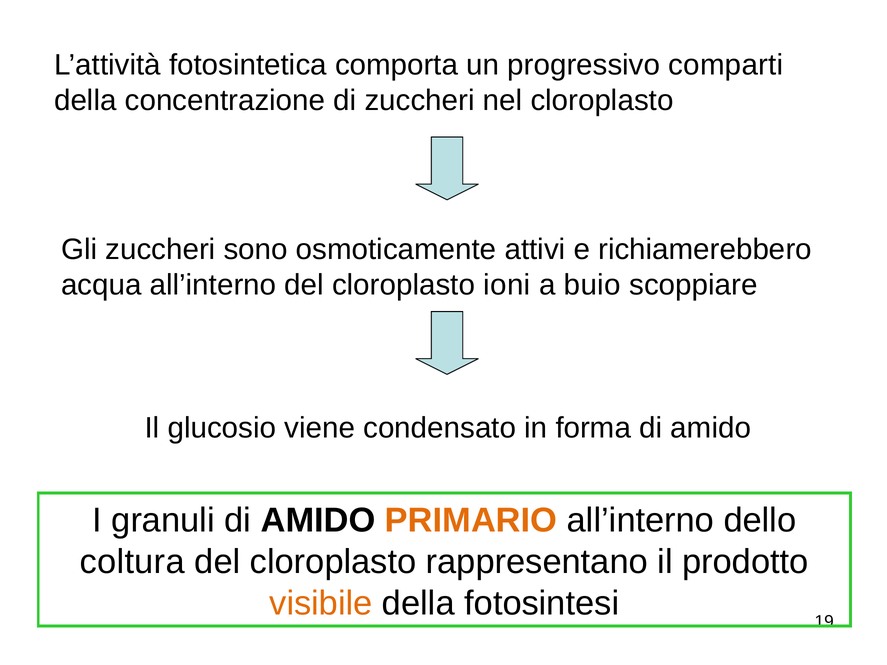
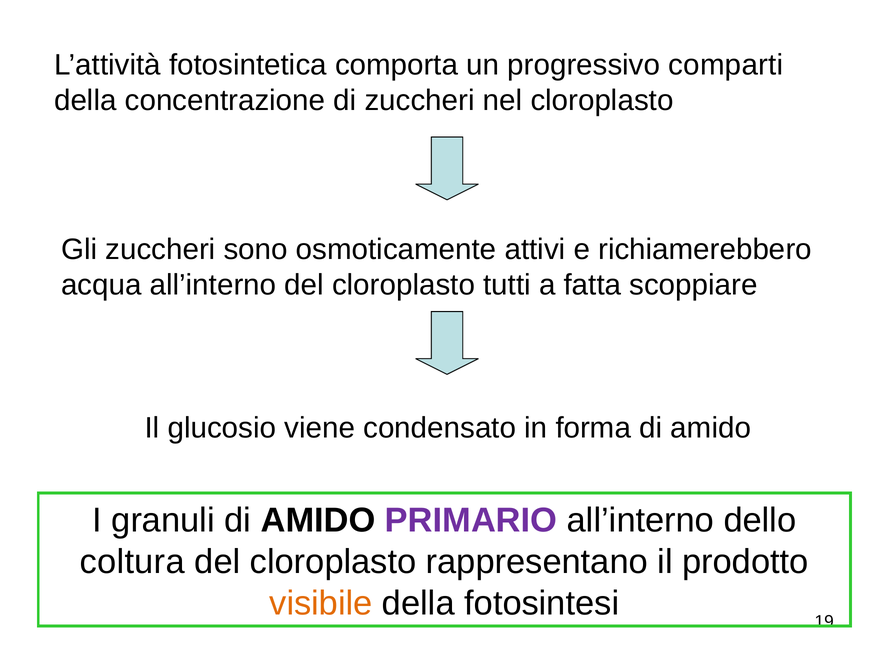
ioni: ioni -> tutti (507, 285)
buio: buio -> fatta (592, 285)
PRIMARIO colour: orange -> purple (471, 521)
